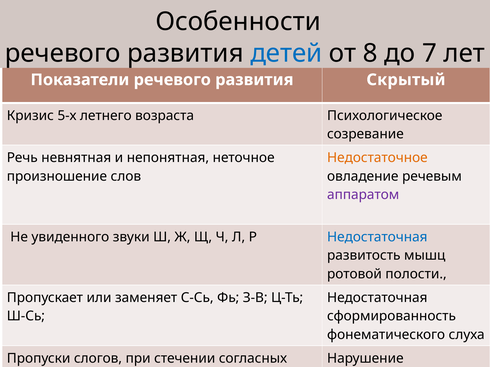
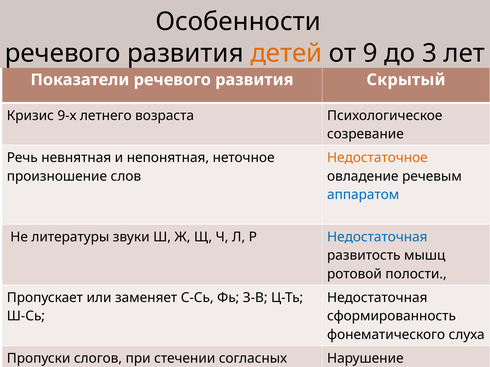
детей colour: blue -> orange (286, 53)
8: 8 -> 9 (370, 53)
7: 7 -> 3 (429, 53)
5-х: 5-х -> 9-х (67, 116)
аппаратом colour: purple -> blue (363, 195)
увиденного: увиденного -> литературы (70, 237)
